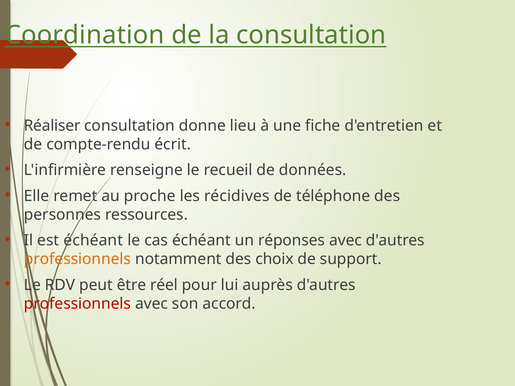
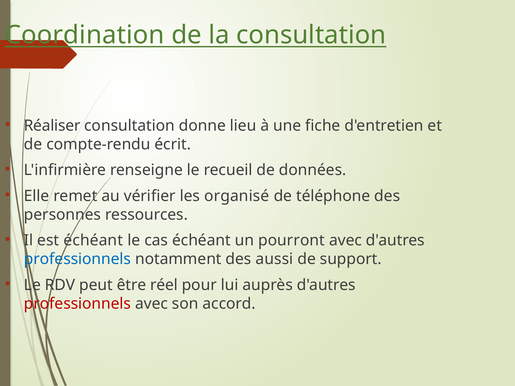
proche: proche -> vérifier (150, 196)
récidives: récidives -> organisé (237, 196)
réponses: réponses -> pourront (291, 241)
professionnels colour: orange -> blue (77, 259)
choix: choix -> aussi (274, 259)
